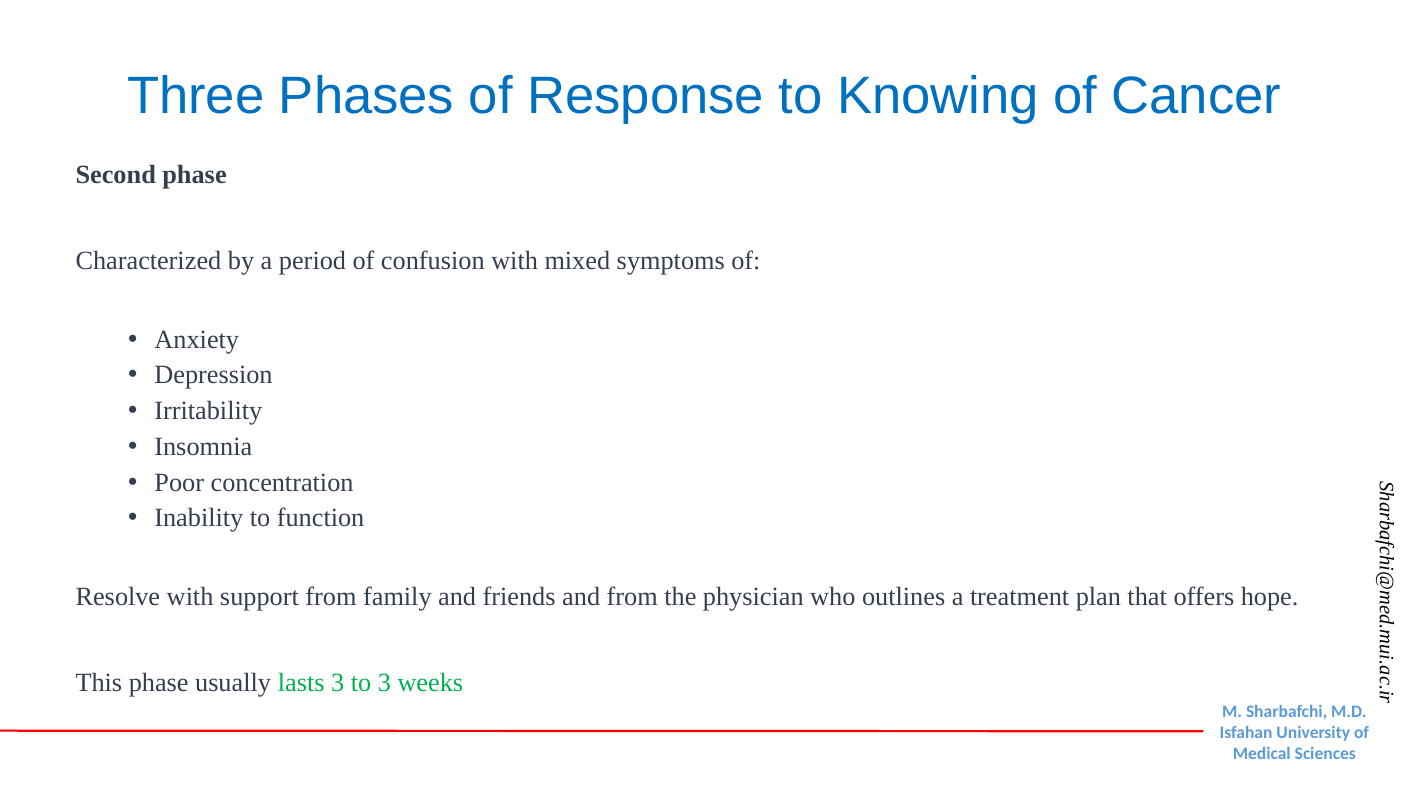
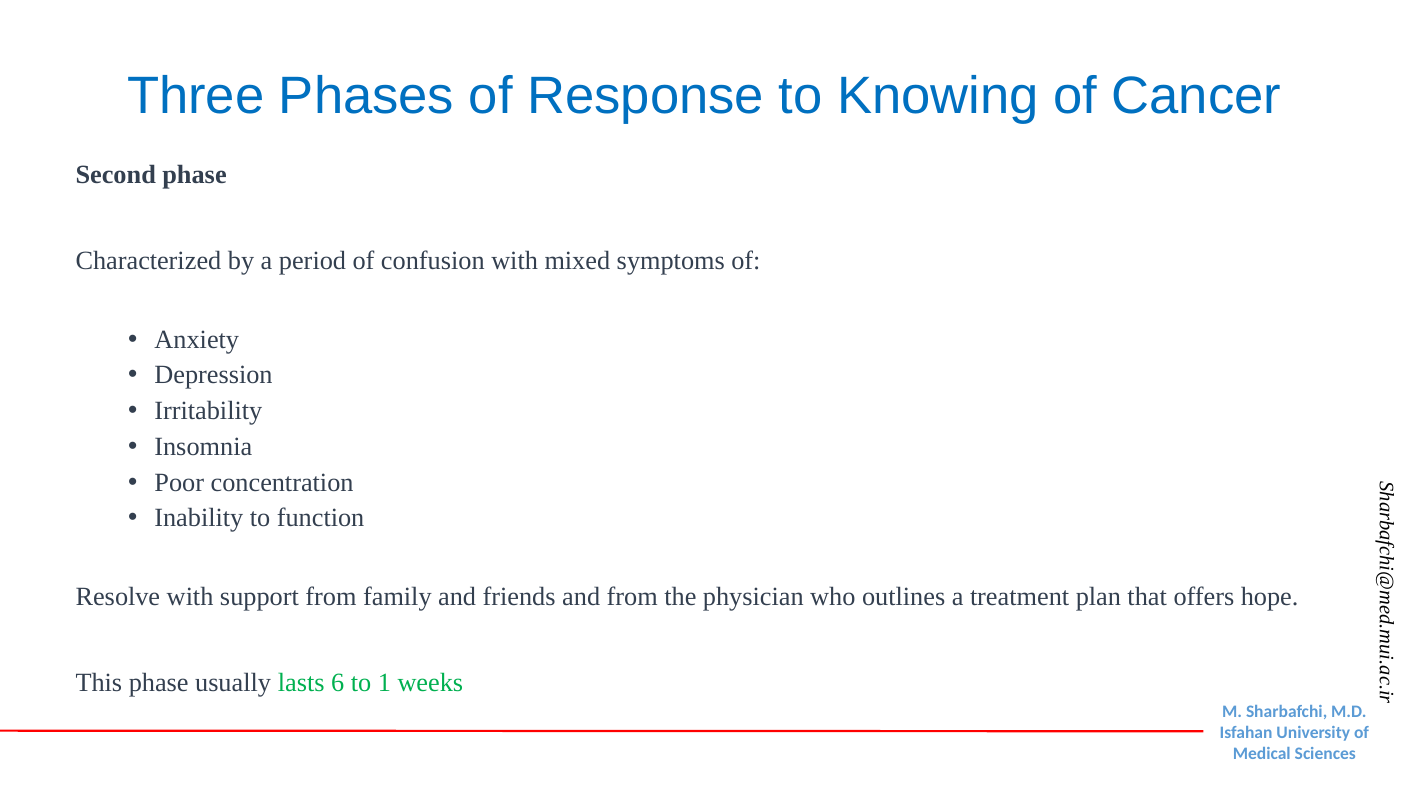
lasts 3: 3 -> 6 (338, 683)
to 3: 3 -> 1 (384, 683)
